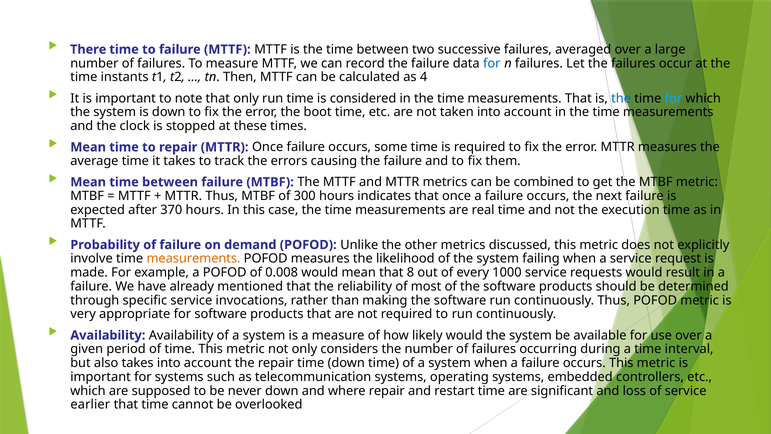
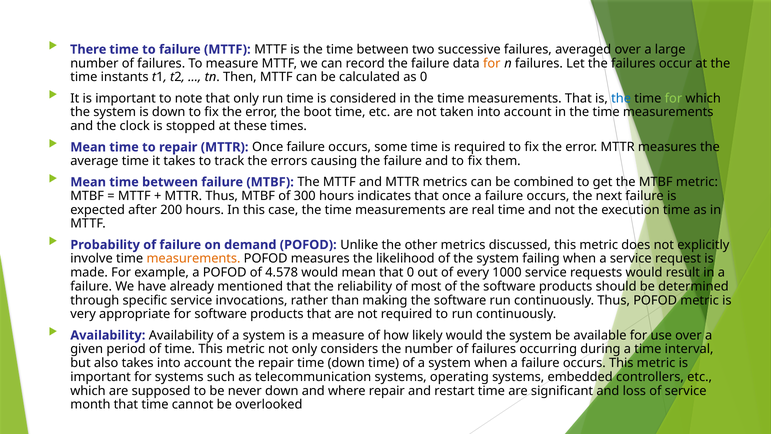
for colour: blue -> orange (492, 63)
as 4: 4 -> 0 (424, 77)
for colour: light blue -> light green (673, 98)
370: 370 -> 200 (171, 210)
0.008: 0.008 -> 4.578 (282, 272)
that 8: 8 -> 0 (410, 272)
earlier: earlier -> month (90, 404)
